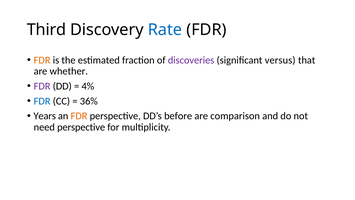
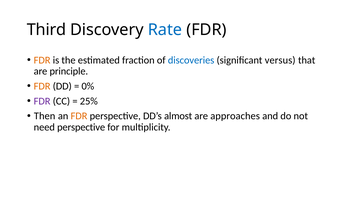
discoveries colour: purple -> blue (191, 60)
whether: whether -> principle (69, 71)
FDR colour: purple -> orange (42, 86)
4%: 4% -> 0% (88, 86)
FDR colour: blue -> purple (42, 101)
36%: 36% -> 25% (89, 101)
Years: Years -> Then (45, 116)
before: before -> almost (178, 116)
comparison: comparison -> approaches (235, 116)
